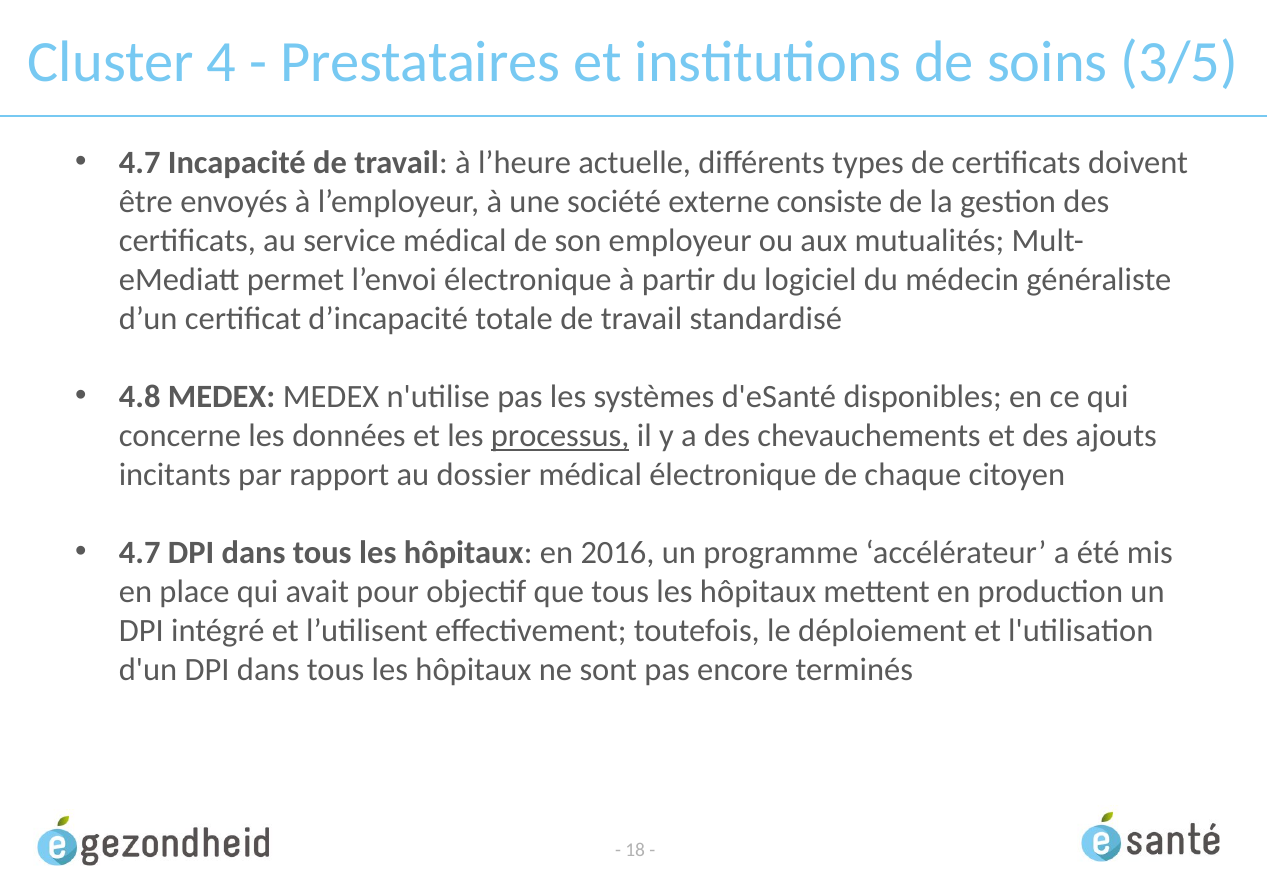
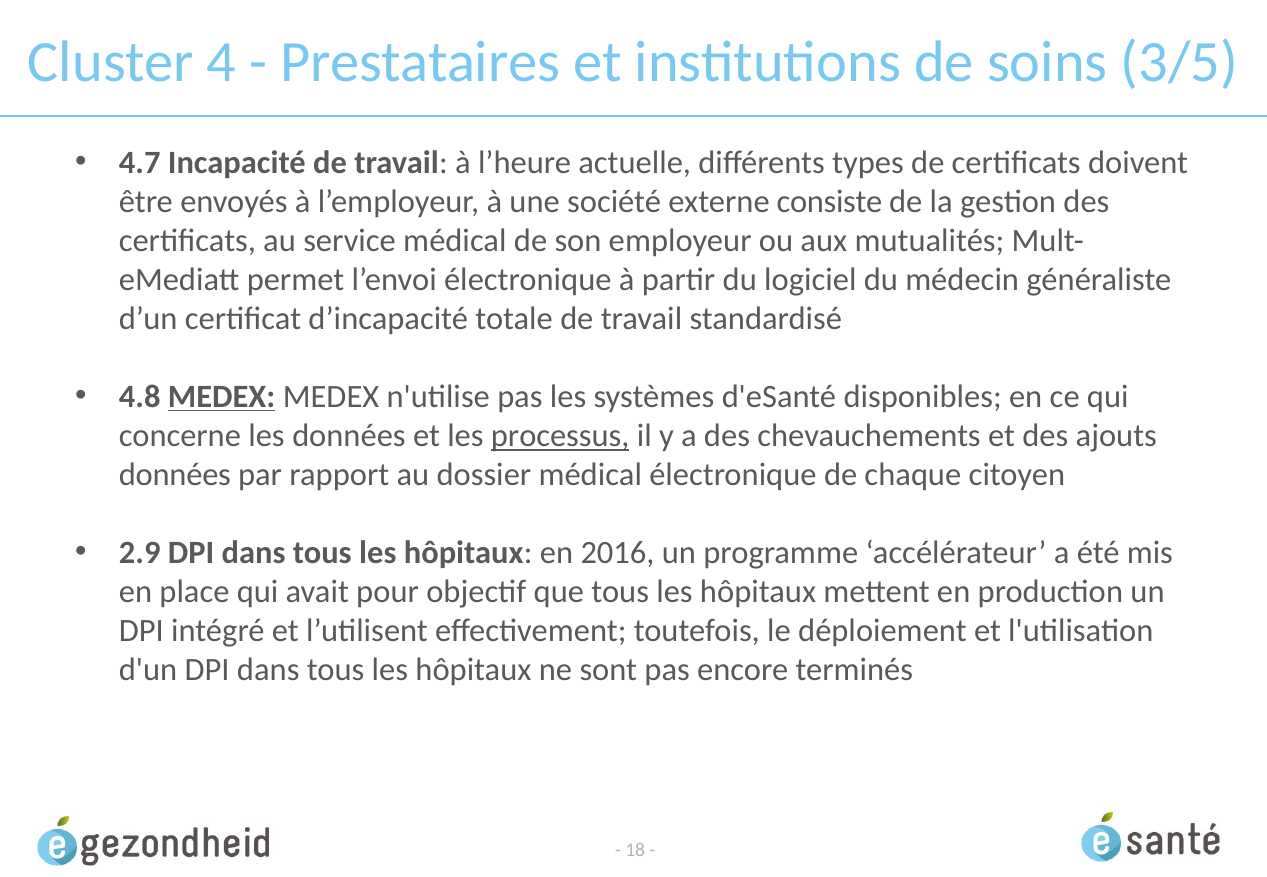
MEDEX underline: none -> present (222, 397)
incitants: incitants -> données (175, 475)
4.7: 4.7 -> 2.9 (140, 553)
